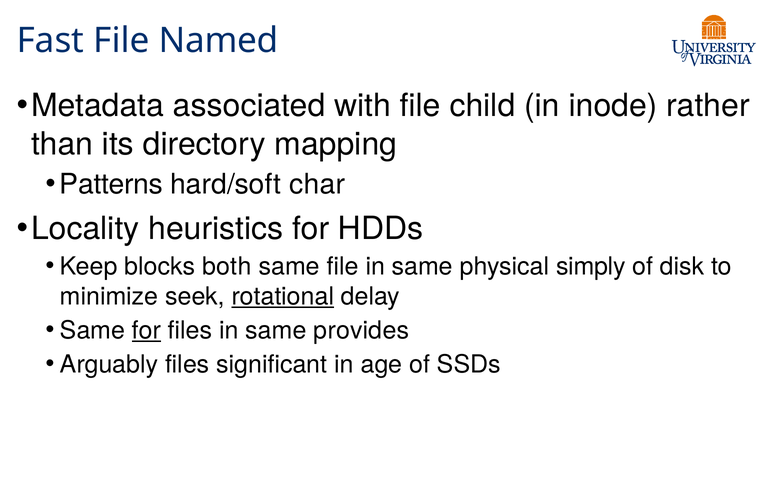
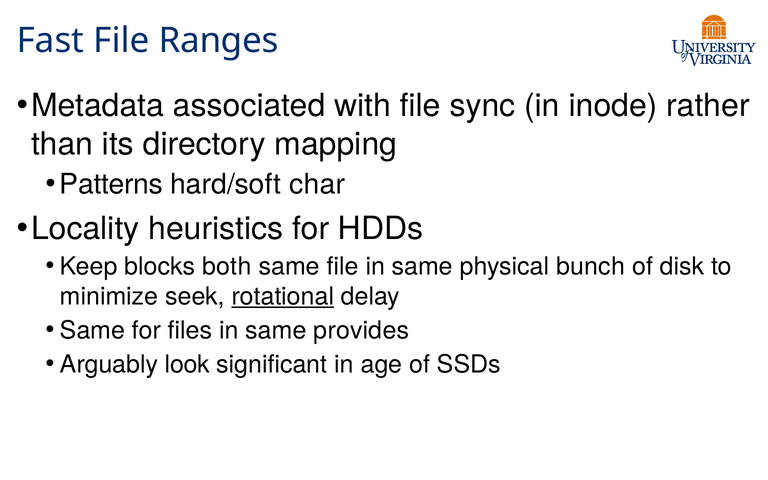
Named: Named -> Ranges (219, 40)
child: child -> sync (482, 106)
simply: simply -> bunch (591, 266)
for underline: present -> none (146, 330)
Arguably files: files -> look (187, 364)
